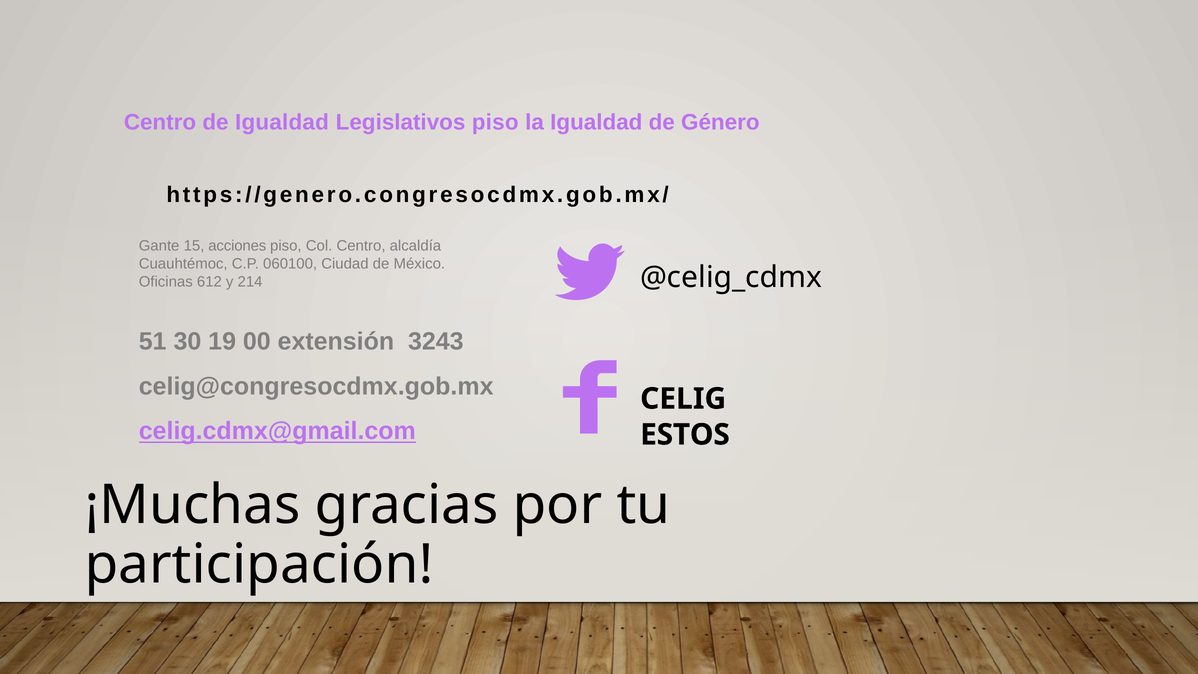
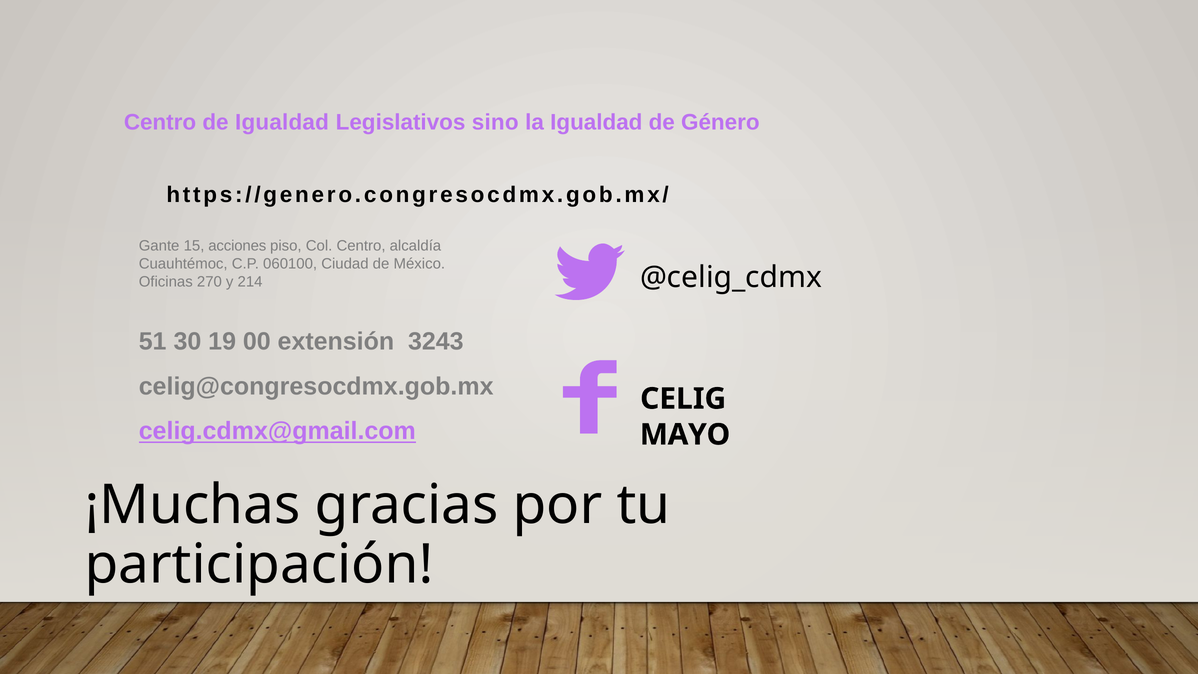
Legislativos piso: piso -> sino (495, 122)
612: 612 -> 270 (209, 282)
ESTOS: ESTOS -> MAYO (685, 435)
